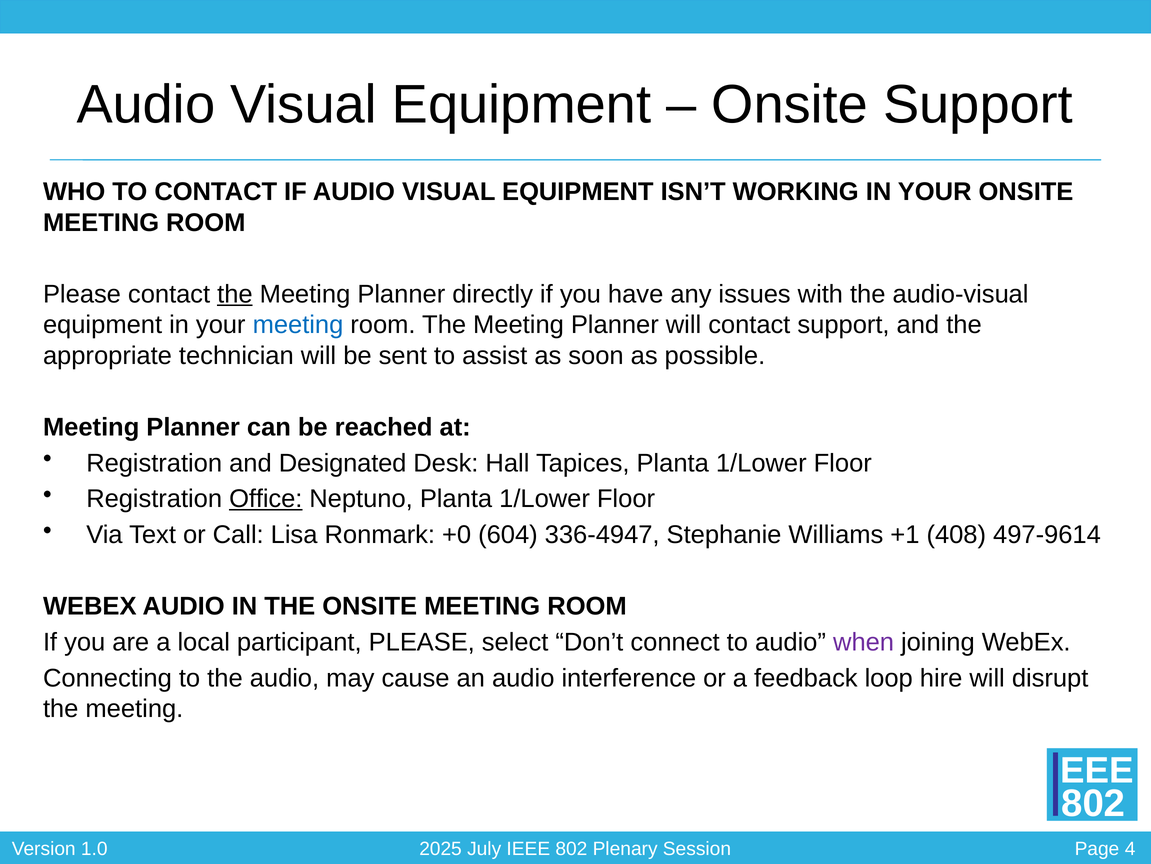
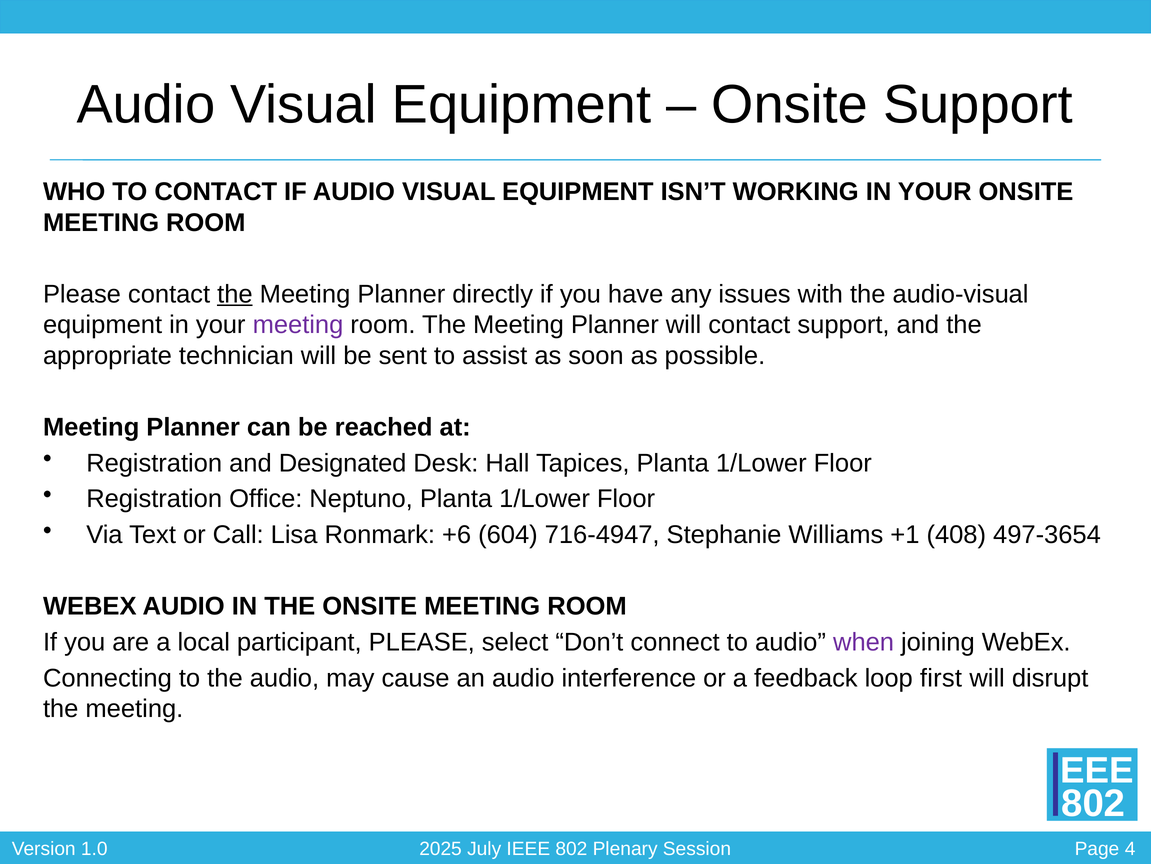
meeting colour: blue -> purple (298, 325)
Office underline: present -> none (266, 499)
+0: +0 -> +6 (457, 534)
336-4947: 336-4947 -> 716-4947 (602, 534)
497-9614: 497-9614 -> 497-3654 (1047, 534)
hire: hire -> first (941, 678)
